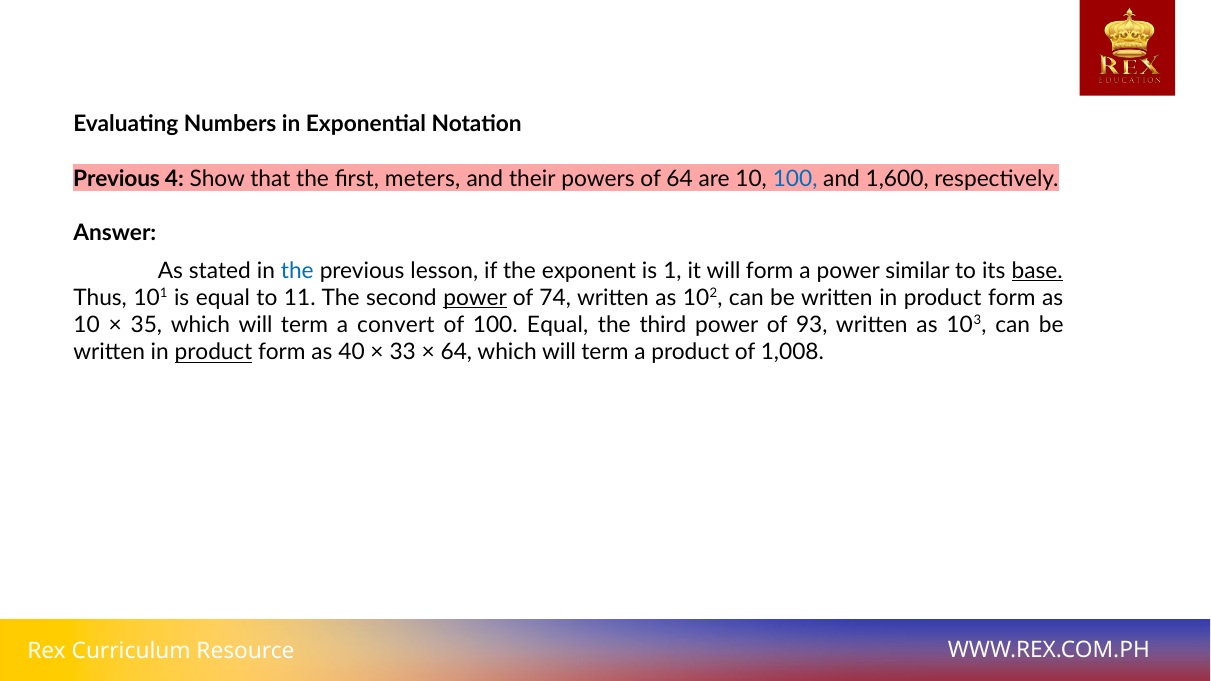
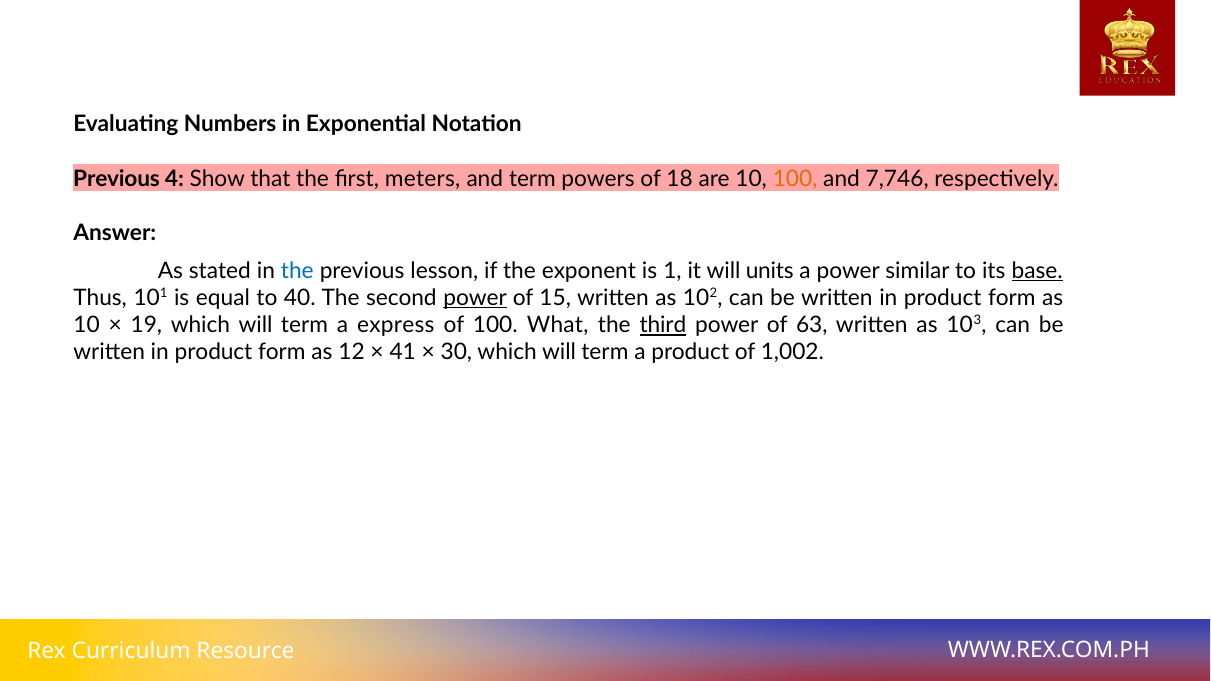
and their: their -> term (532, 179)
of 64: 64 -> 18 (680, 179)
100 colour: blue -> orange (795, 179)
1,600: 1,600 -> 7,746 (897, 179)
will form: form -> units (770, 271)
11: 11 -> 40 (300, 298)
74: 74 -> 15 (555, 298)
35: 35 -> 19 (146, 325)
convert: convert -> express (396, 325)
100 Equal: Equal -> What (558, 325)
third underline: none -> present (663, 325)
93: 93 -> 63 (812, 325)
product underline: present -> none (213, 353)
40: 40 -> 12 (352, 353)
33: 33 -> 41 (403, 353)
64: 64 -> 30 (456, 353)
1,008: 1,008 -> 1,002 (792, 353)
